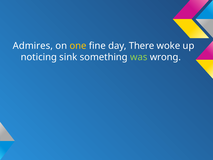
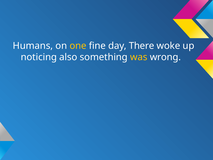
Admires: Admires -> Humans (33, 46)
sink: sink -> also (68, 57)
was colour: light green -> yellow (139, 57)
